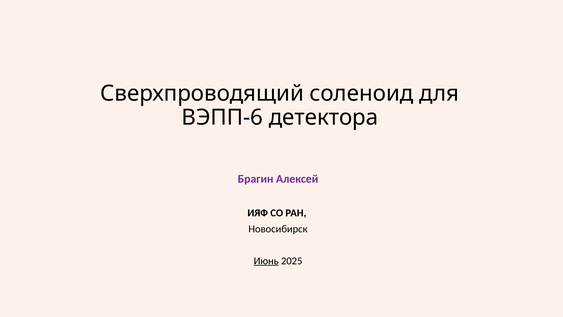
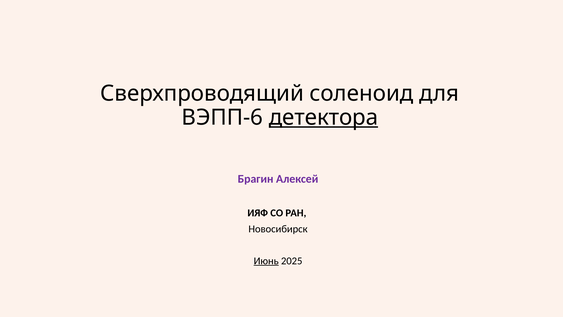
детектора underline: none -> present (324, 117)
